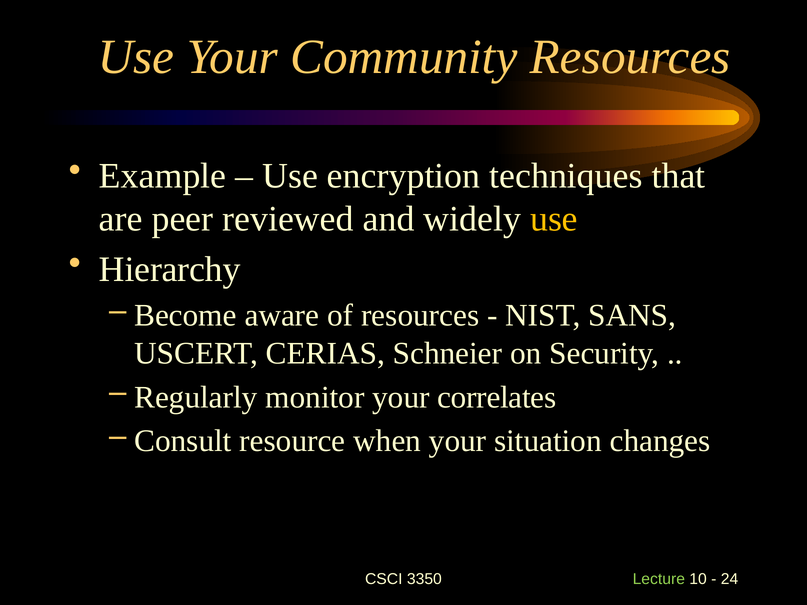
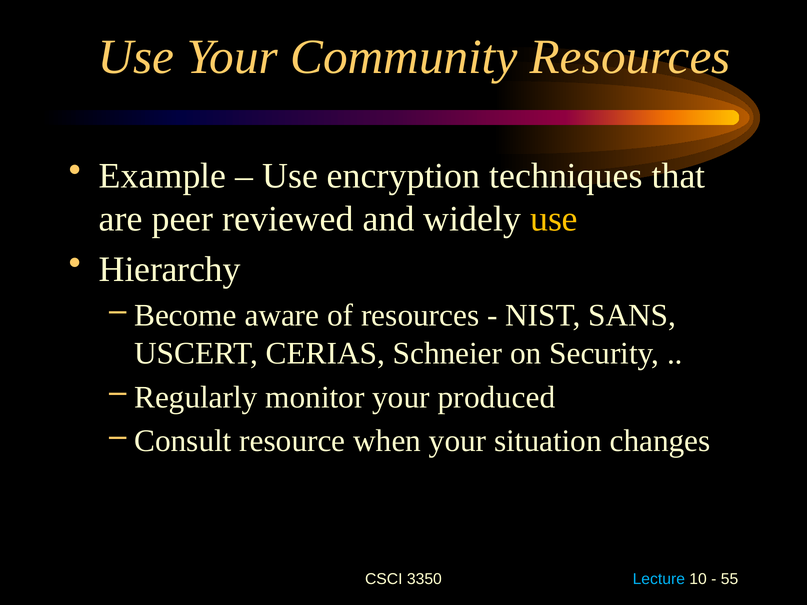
correlates: correlates -> produced (497, 397)
Lecture colour: light green -> light blue (659, 579)
24: 24 -> 55 (730, 579)
